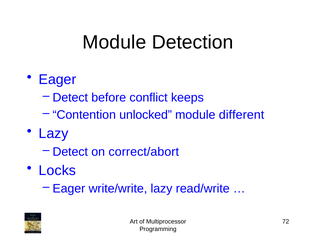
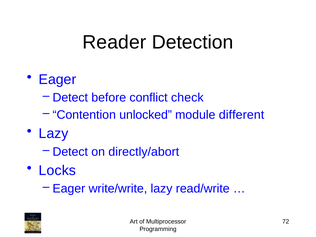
Module: Module -> Reader (114, 42)
keeps: keeps -> check (187, 98)
correct/abort: correct/abort -> directly/abort (144, 152)
